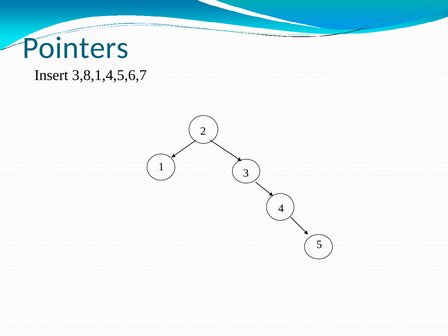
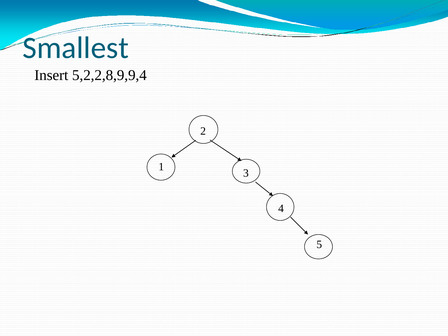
Pointers: Pointers -> Smallest (76, 48)
3,8,1,4,5,6,7: 3,8,1,4,5,6,7 -> 5,2,2,8,9,9,4 (109, 75)
